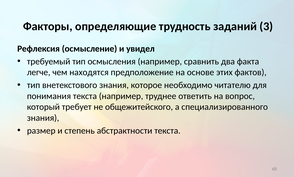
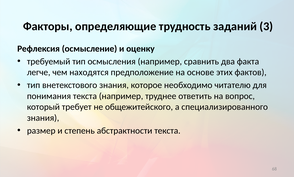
увидел: увидел -> оценку (140, 49)
